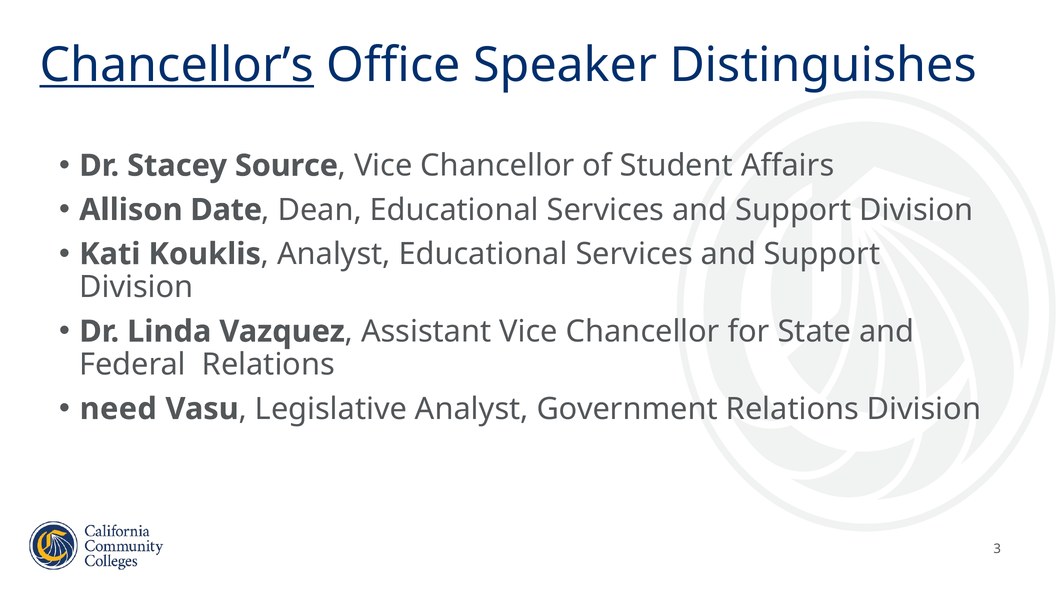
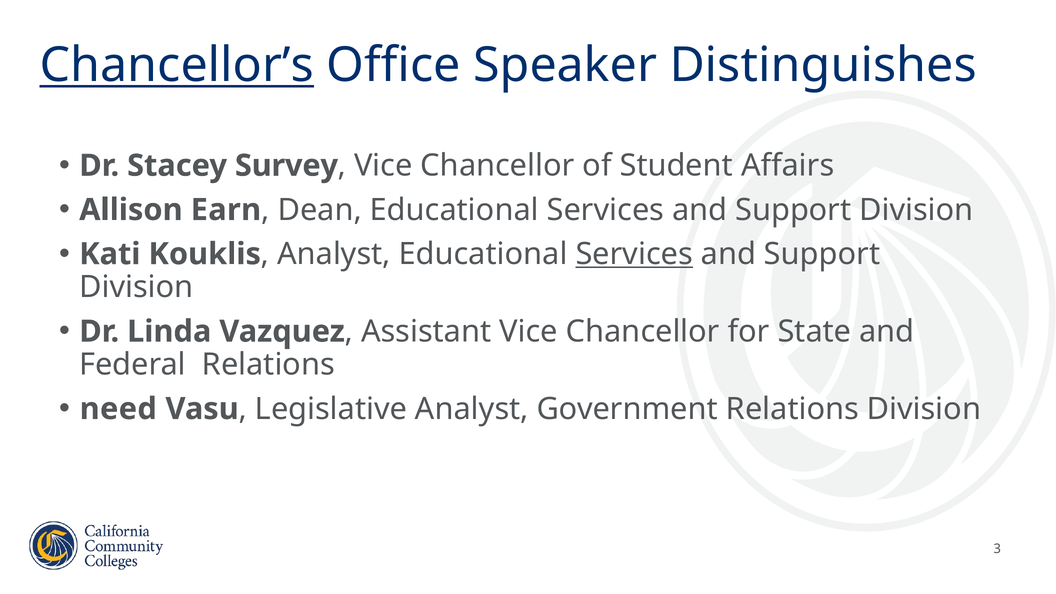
Source: Source -> Survey (286, 166)
Date: Date -> Earn (226, 210)
Services underline: none -> present (634, 254)
